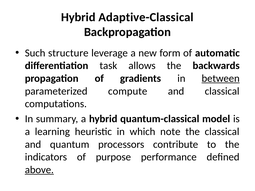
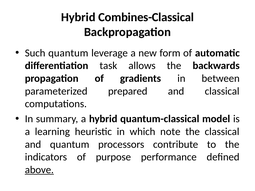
Adaptive-Classical: Adaptive-Classical -> Combines-Classical (146, 17)
Such structure: structure -> quantum (68, 53)
between underline: present -> none (221, 79)
compute: compute -> prepared (128, 91)
